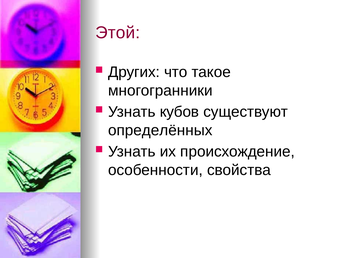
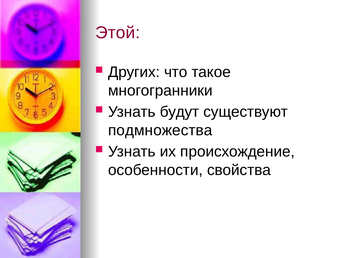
кубов: кубов -> будут (179, 112)
определённых: определённых -> подмножества (160, 130)
